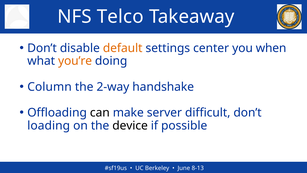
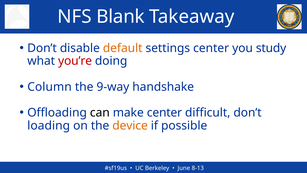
Telco: Telco -> Blank (120, 17)
when: when -> study (271, 48)
you’re colour: orange -> red (75, 61)
2-way: 2-way -> 9-way (113, 87)
make server: server -> center (164, 112)
device colour: black -> orange (130, 125)
